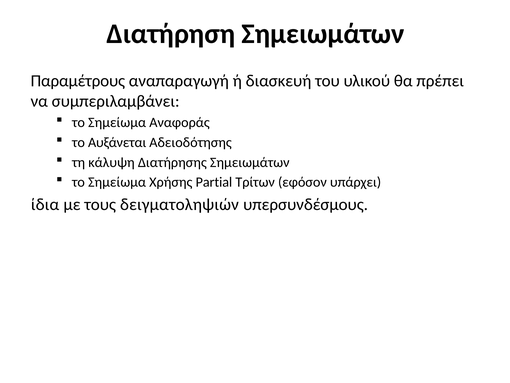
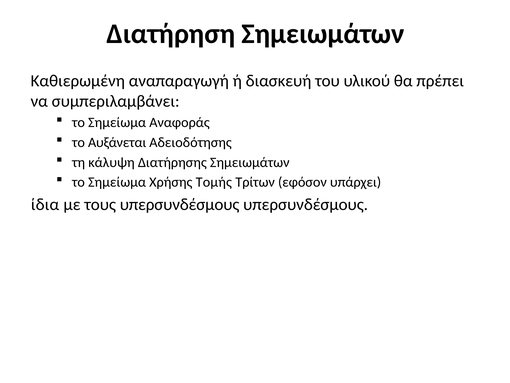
Παραμέτρους: Παραμέτρους -> Καθιερωμένη (78, 81)
Partial: Partial -> Τομής (214, 182)
τους δειγματοληψιών: δειγματοληψιών -> υπερσυνδέσμους (180, 204)
